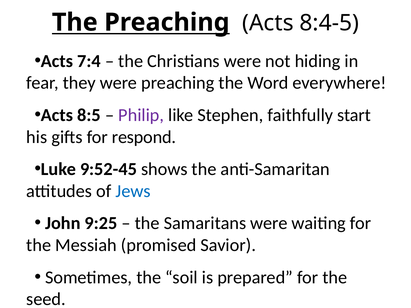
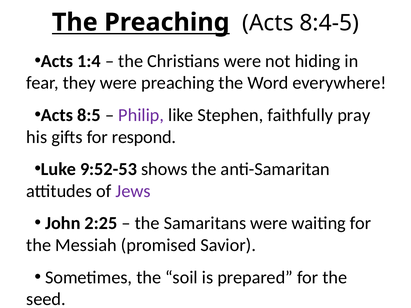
7:4: 7:4 -> 1:4 (89, 61)
start: start -> pray (354, 115)
9:52-45: 9:52-45 -> 9:52-53 (108, 169)
Jews colour: blue -> purple (133, 191)
9:25: 9:25 -> 2:25 (101, 223)
